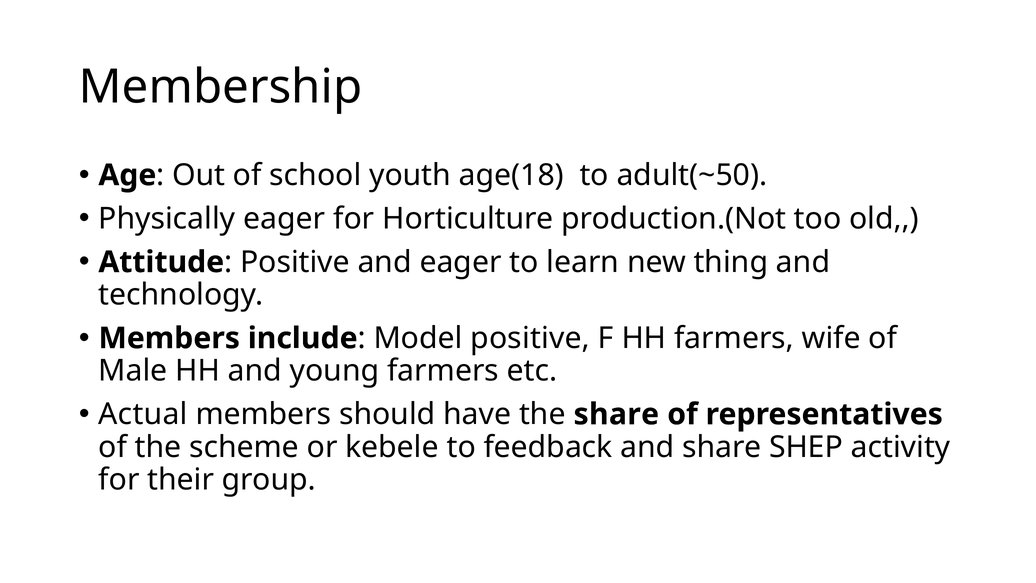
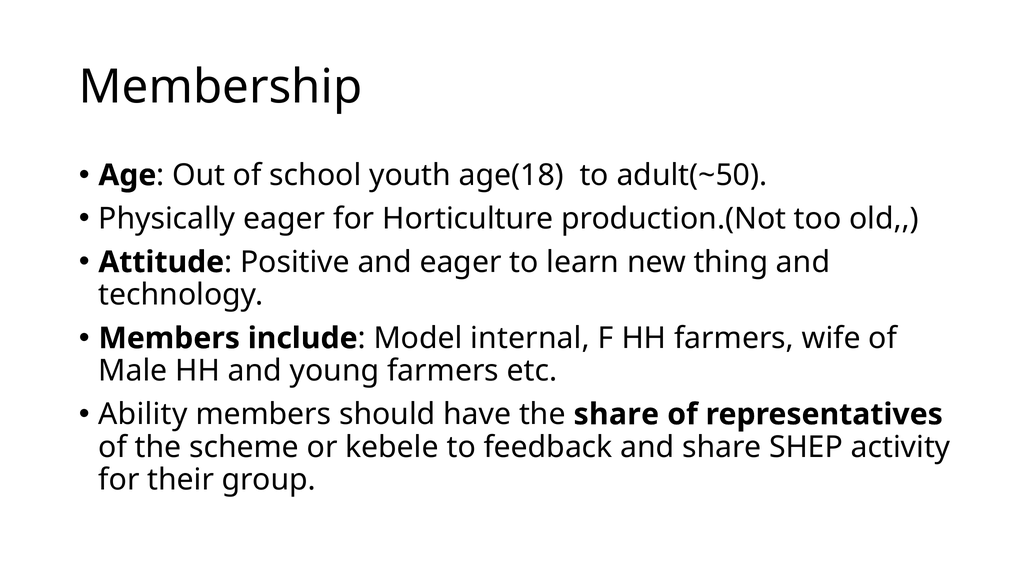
Model positive: positive -> internal (530, 338)
Actual: Actual -> Ability (143, 414)
